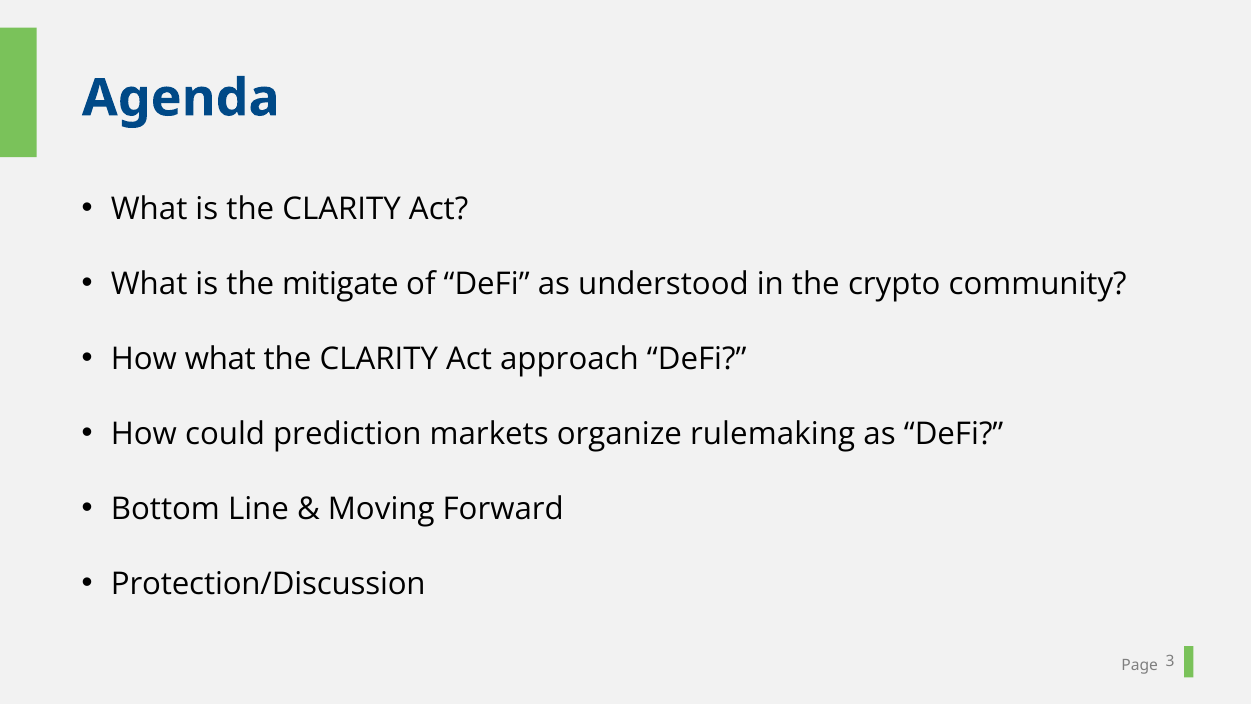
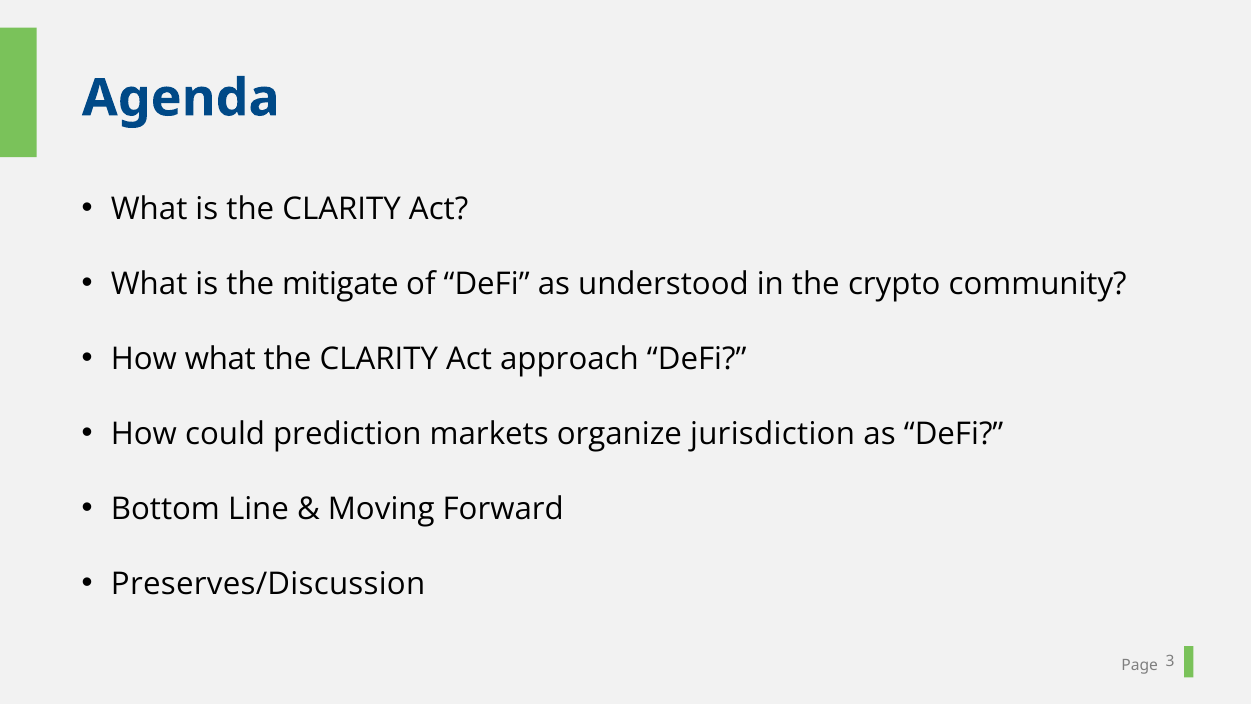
rulemaking: rulemaking -> jurisdiction (773, 434)
Protection/Discussion: Protection/Discussion -> Preserves/Discussion (268, 584)
